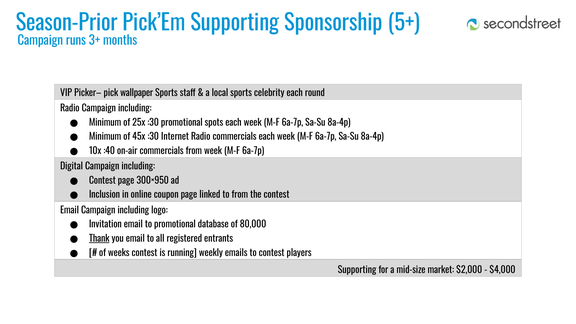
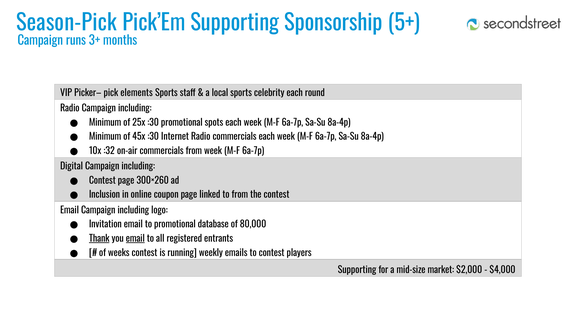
Season-Prior: Season-Prior -> Season-Pick (66, 23)
wallpaper: wallpaper -> elements (137, 93)
:40: :40 -> :32 (109, 151)
300×950: 300×950 -> 300×260 (153, 181)
email underline: none -> present (135, 239)
